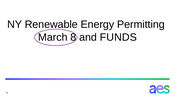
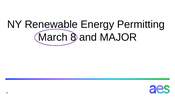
FUNDS: FUNDS -> MAJOR (118, 37)
